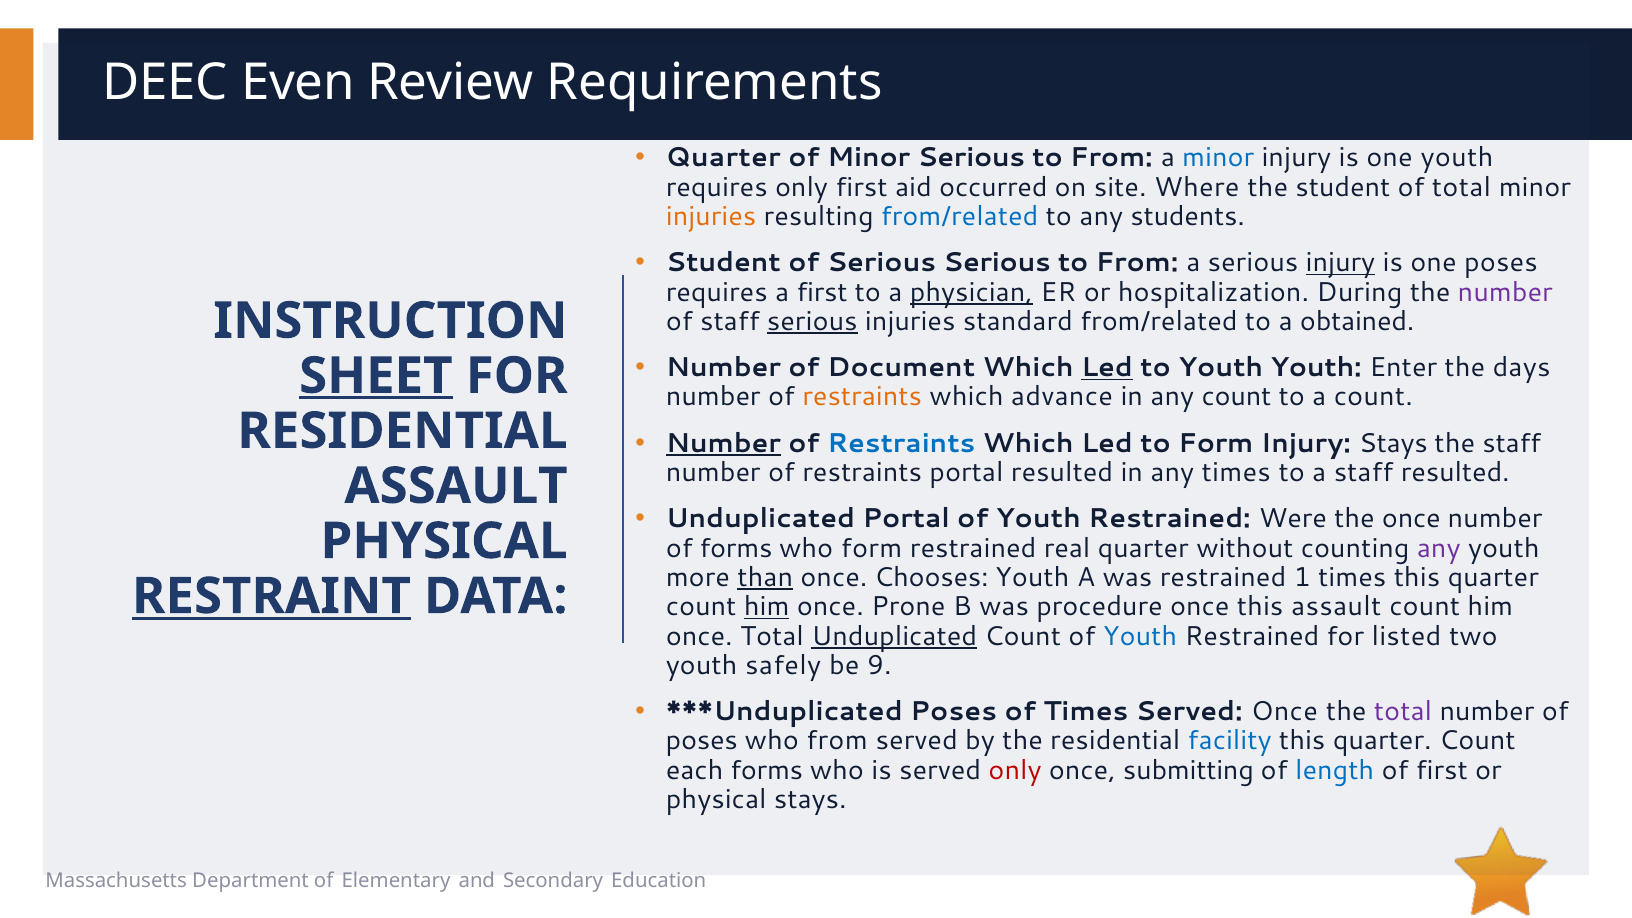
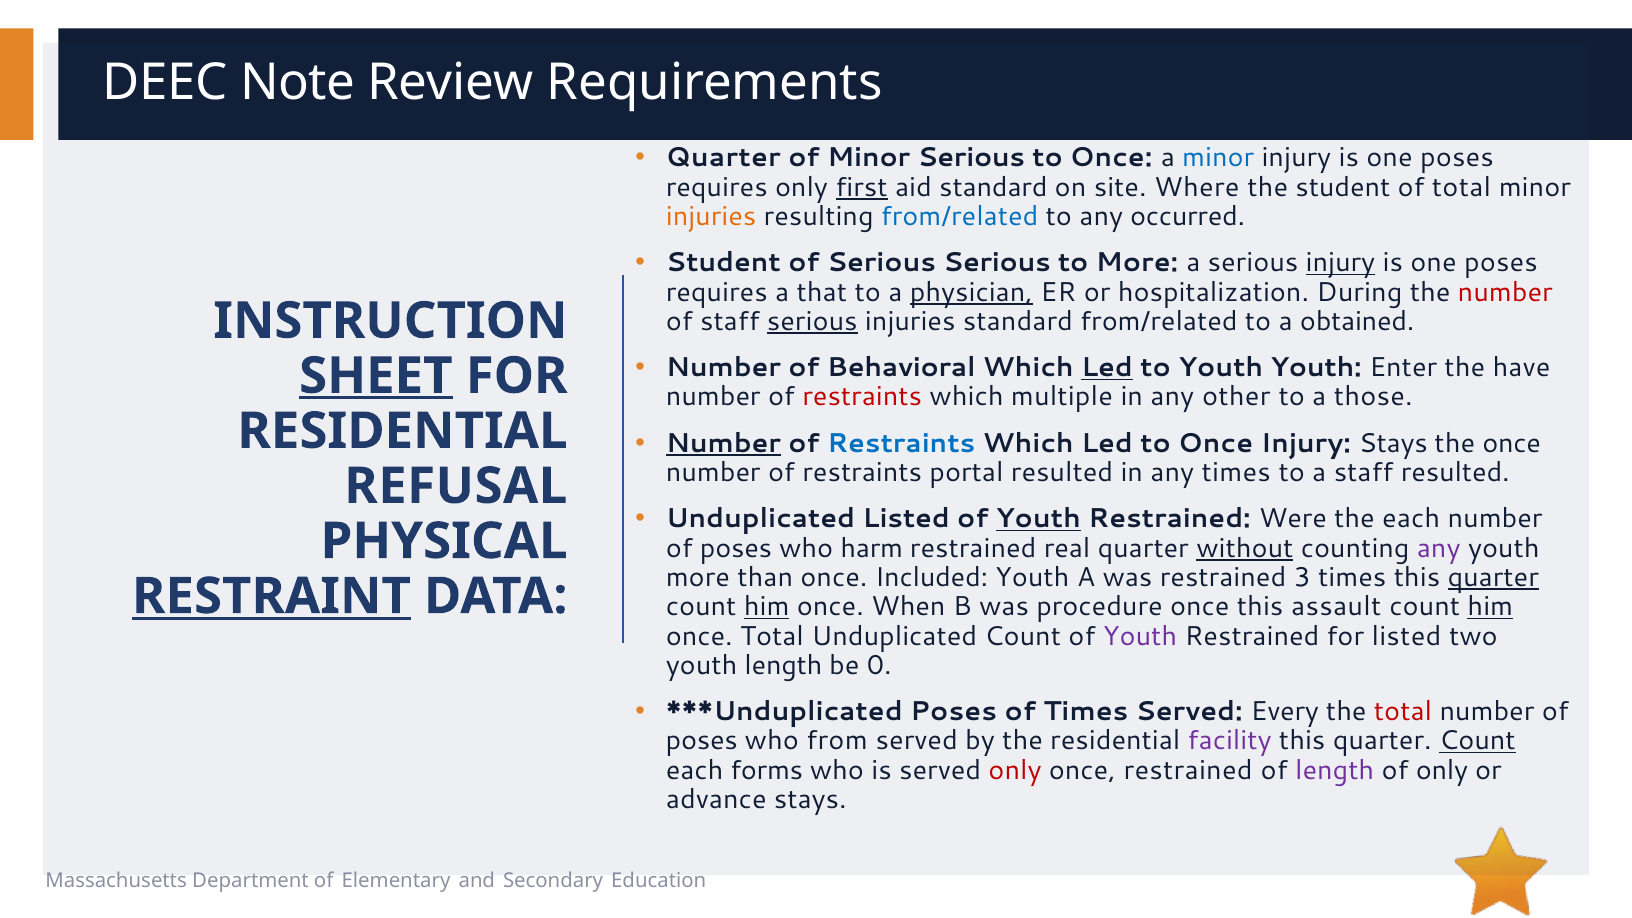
Even: Even -> Note (298, 83)
From: From -> Once (1111, 158)
youth: youth -> poses (1457, 158)
first underline: none -> present (862, 187)
aid occurred: occurred -> standard (993, 187)
students: students -> occurred (1188, 216)
From: From -> More (1137, 263)
a first: first -> that (822, 292)
number colour: purple -> red (1505, 292)
Document: Document -> Behavioral (901, 368)
days: days -> have (1522, 368)
restraints colour: orange -> red (862, 397)
advance: advance -> multiple (1062, 397)
any count: count -> other (1236, 397)
a count: count -> those (1373, 397)
Led to Form: Form -> Once (1216, 443)
the staff: staff -> once (1512, 443)
ASSAULT: ASSAULT -> REFUSAL (456, 486)
Unduplicated Portal: Portal -> Listed (906, 519)
Youth underline: none -> present (1038, 519)
the once: once -> each (1411, 519)
forms: forms -> poses (736, 548)
who form: form -> harm (872, 548)
without underline: none -> present (1245, 548)
than underline: present -> none (765, 577)
Chooses: Chooses -> Included (931, 577)
1: 1 -> 3 (1302, 577)
quarter underline: none -> present (1493, 577)
Prone: Prone -> When (908, 607)
him underline: none -> present (1490, 607)
Unduplicated underline: present -> none (894, 636)
Youth colour: blue -> purple (1140, 636)
youth safely: safely -> length (783, 665)
9: 9 -> 0 (879, 665)
Served Once: Once -> Every (1285, 712)
total colour: purple -> red (1403, 712)
facility colour: blue -> purple (1230, 741)
Count underline: none -> present (1477, 741)
once submitting: submitting -> restrained (1188, 770)
length colour: blue -> purple (1335, 770)
of first: first -> only (1442, 770)
physical: physical -> advance (716, 800)
